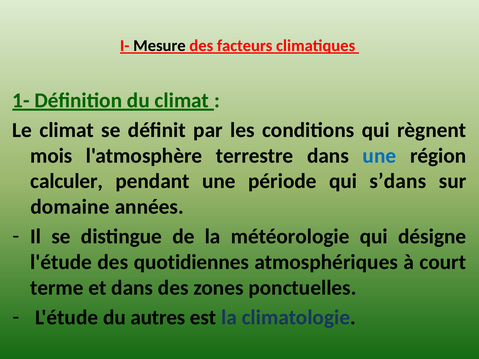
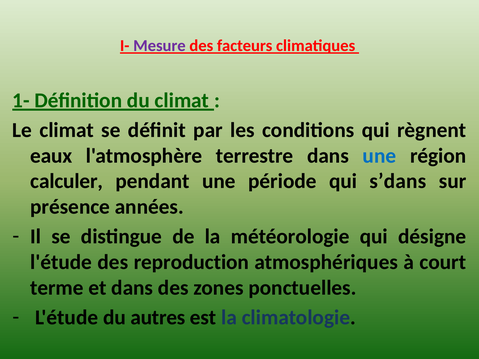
Mesure colour: black -> purple (159, 46)
mois: mois -> eaux (51, 156)
domaine: domaine -> présence (70, 207)
quotidiennes: quotidiennes -> reproduction (191, 262)
